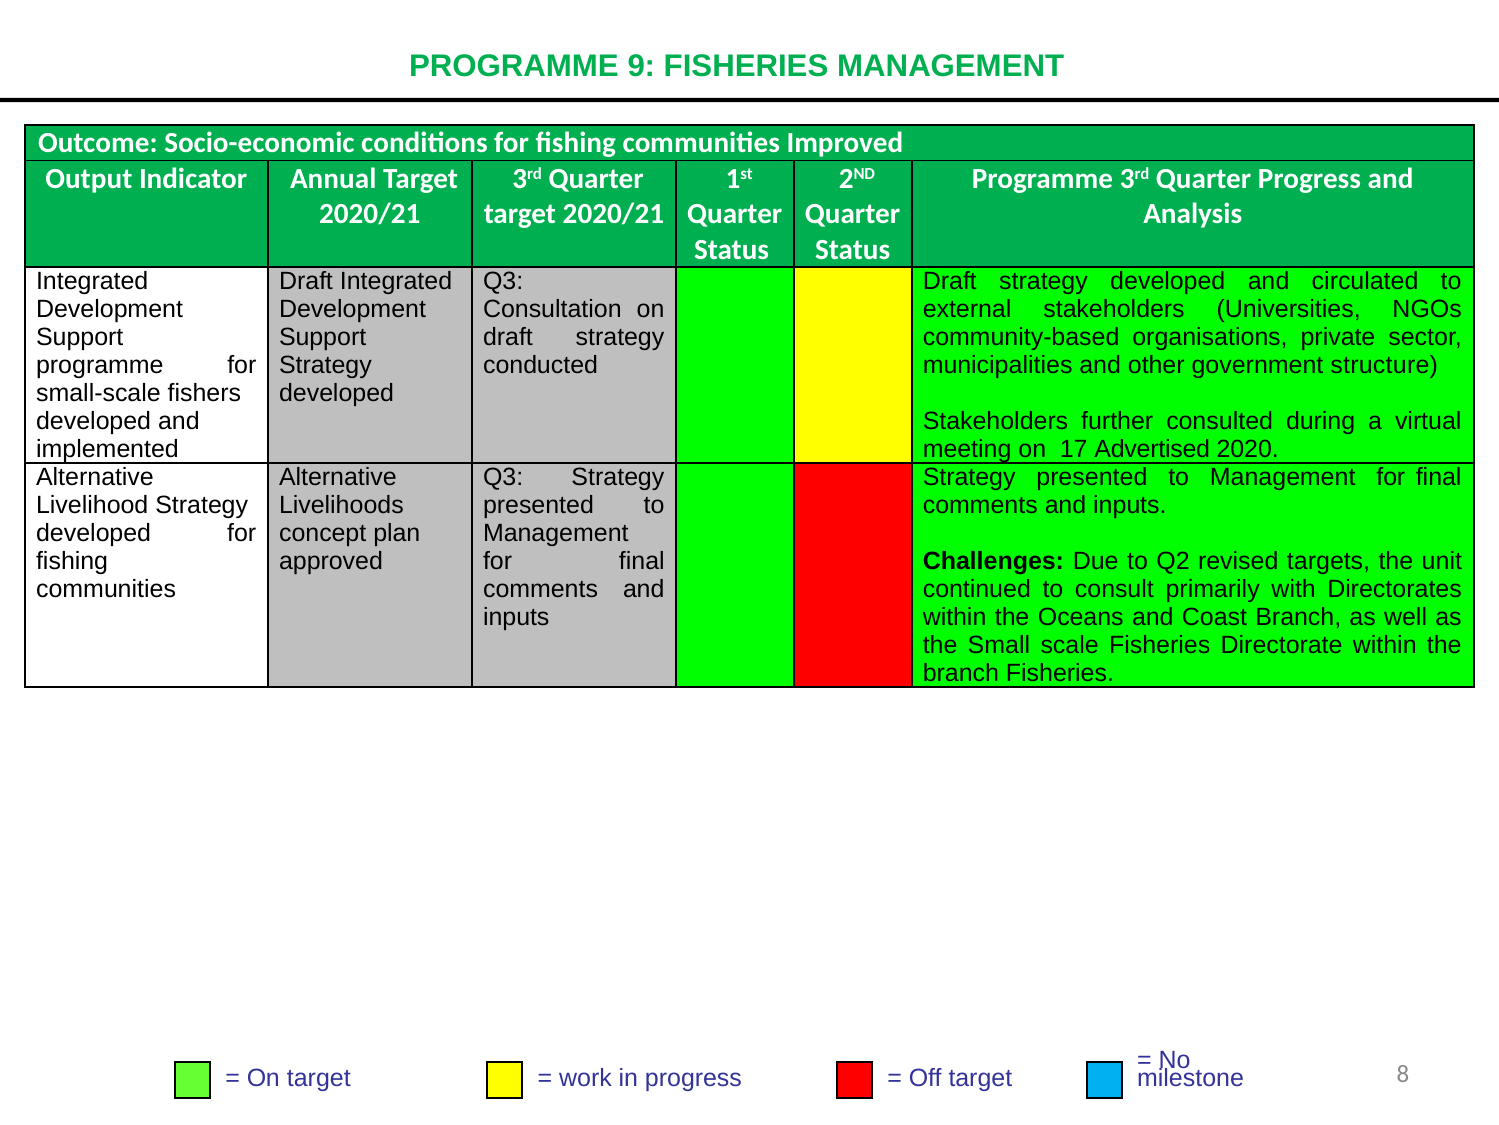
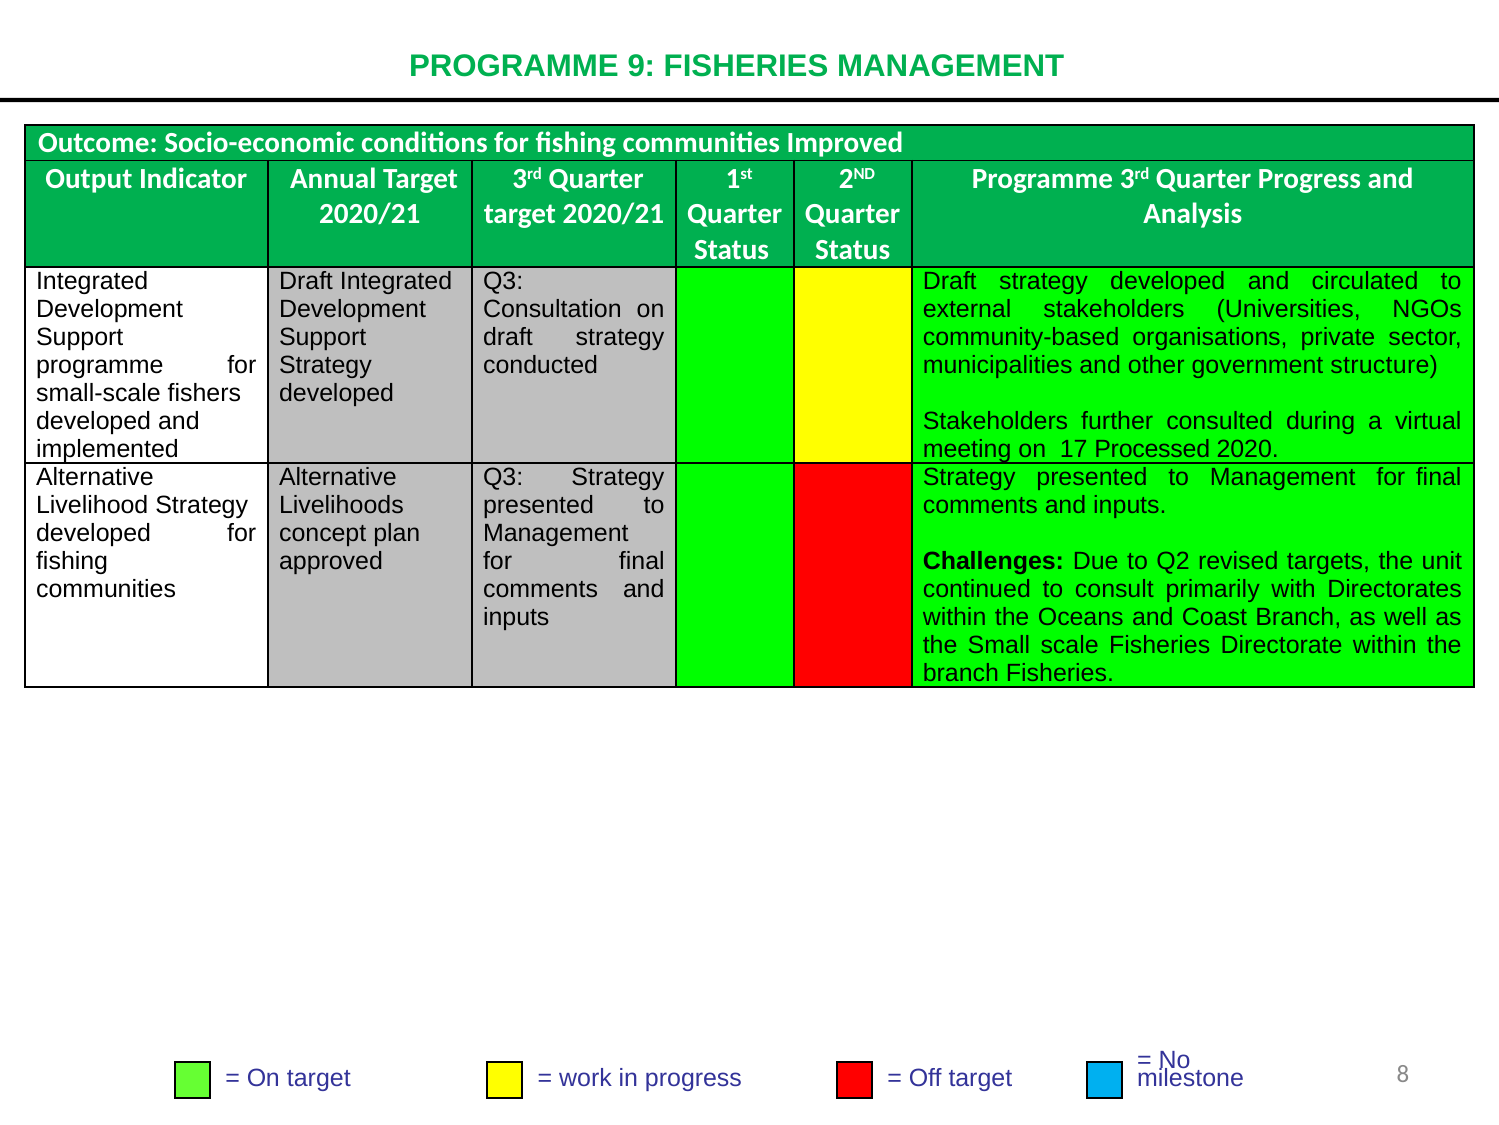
Advertised: Advertised -> Processed (1152, 449)
